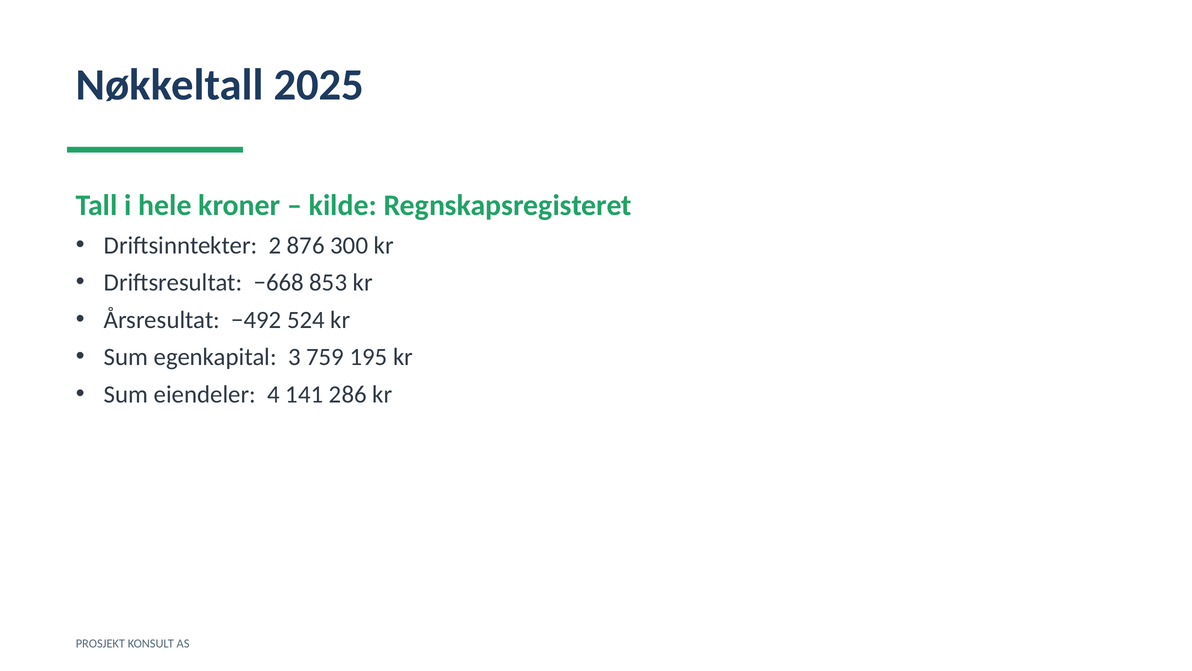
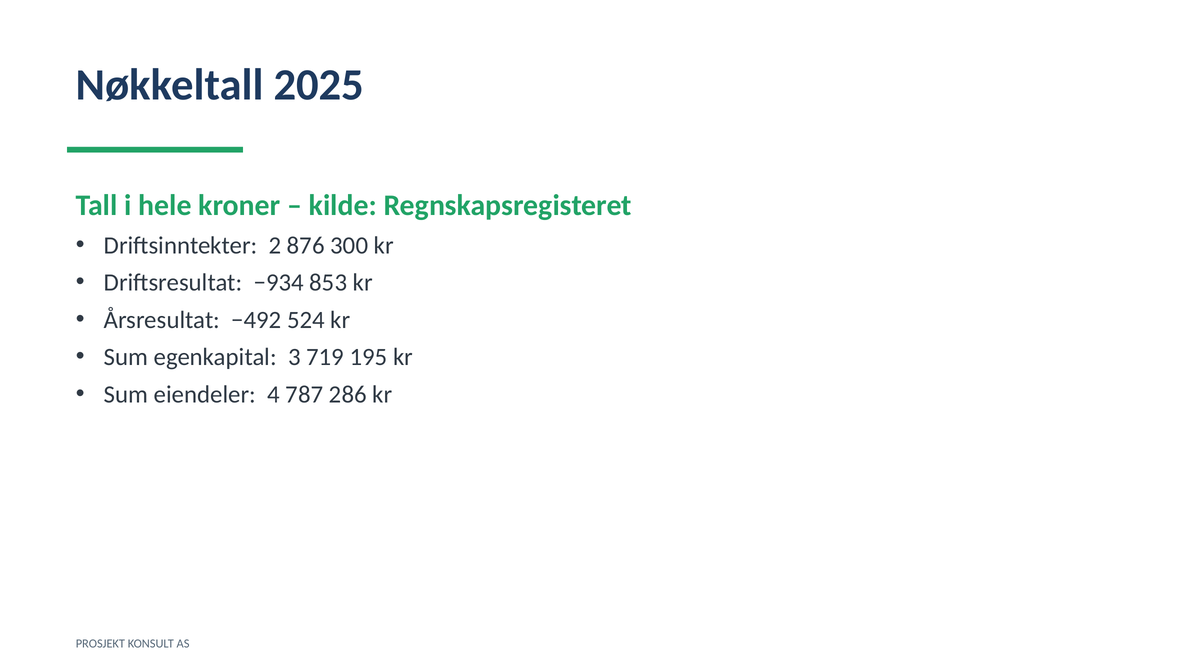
−668: −668 -> −934 (279, 282)
759: 759 -> 719 (325, 357)
141: 141 -> 787 (304, 394)
